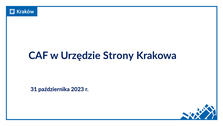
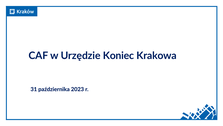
Strony: Strony -> Koniec (119, 55)
